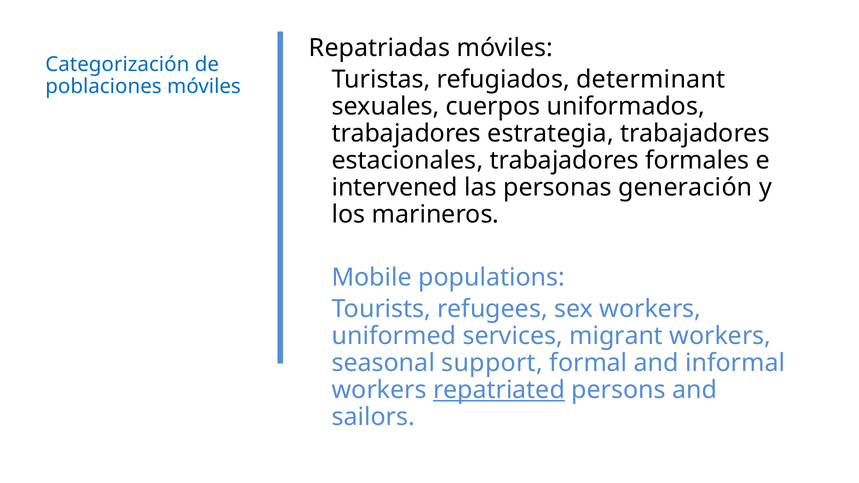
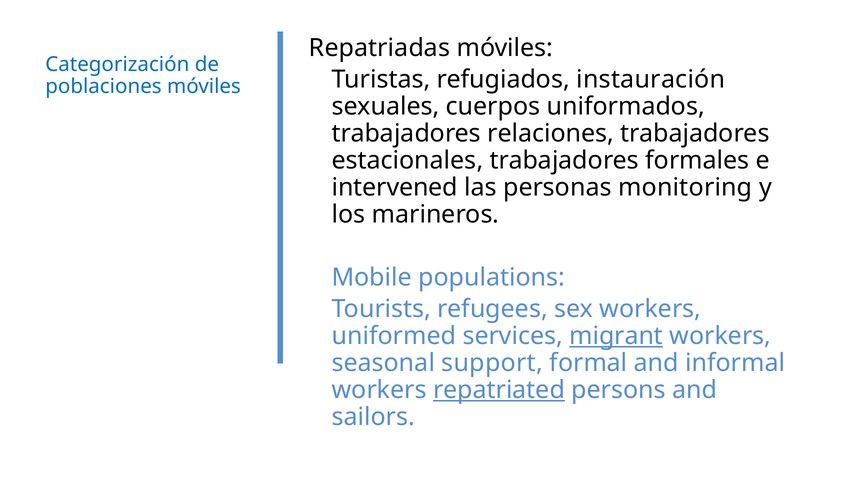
determinant: determinant -> instauración (651, 79)
estrategia: estrategia -> relaciones (551, 133)
generación: generación -> monitoring (685, 187)
migrant underline: none -> present (616, 336)
